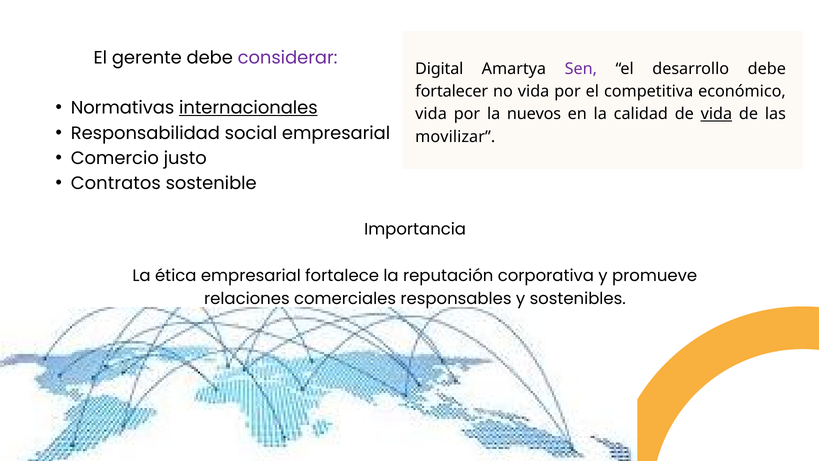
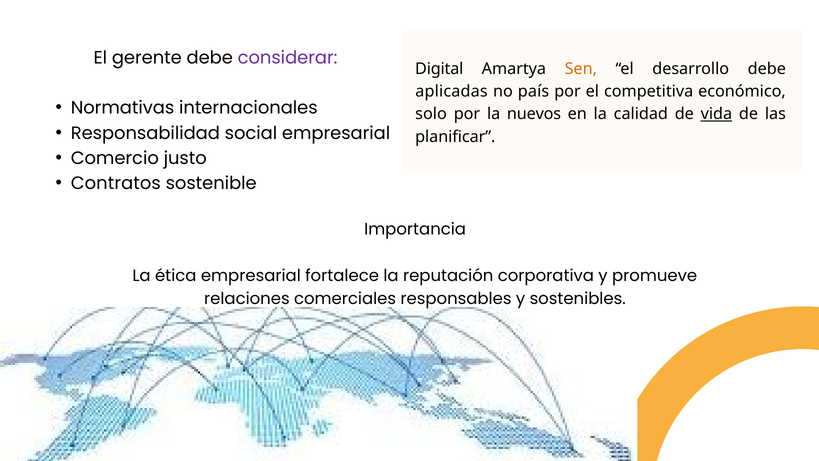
Sen colour: purple -> orange (581, 69)
fortalecer: fortalecer -> aplicadas (452, 91)
no vida: vida -> país (534, 91)
internacionales underline: present -> none (248, 108)
vida: vida -> solo (431, 114)
movilizar: movilizar -> planificar (455, 137)
